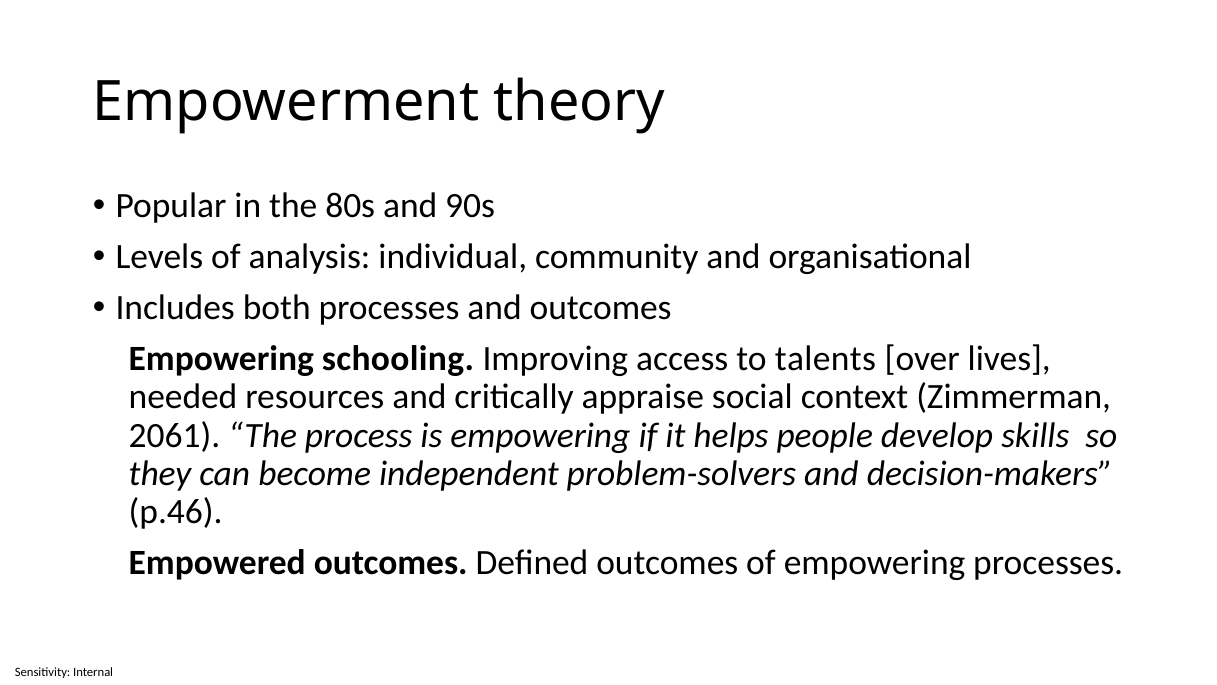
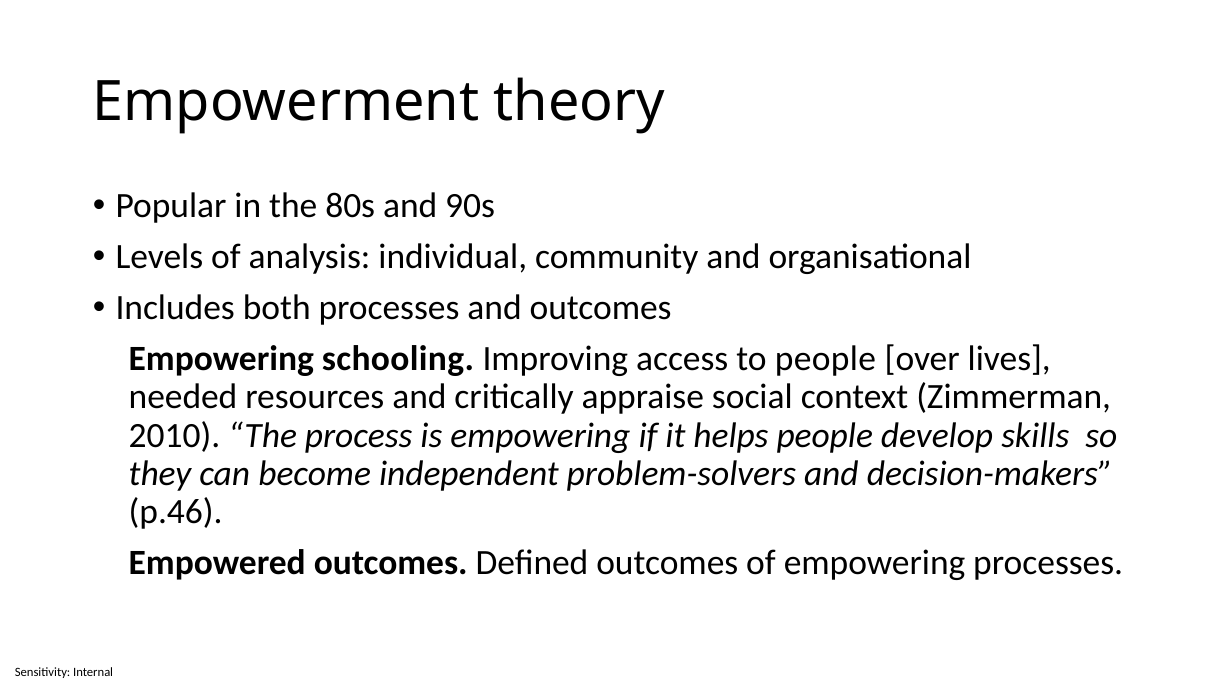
to talents: talents -> people (825, 359)
2061: 2061 -> 2010 (174, 435)
